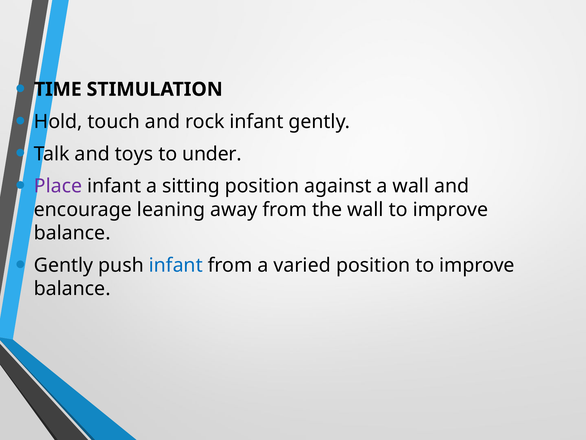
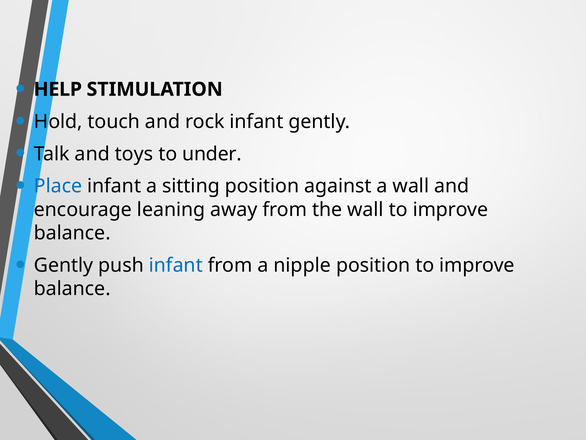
TIME: TIME -> HELP (58, 89)
Place colour: purple -> blue (58, 186)
varied: varied -> nipple (302, 265)
